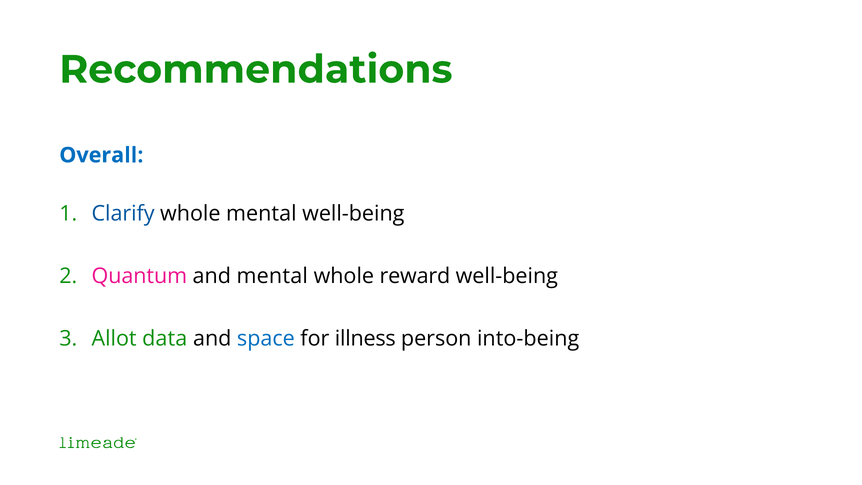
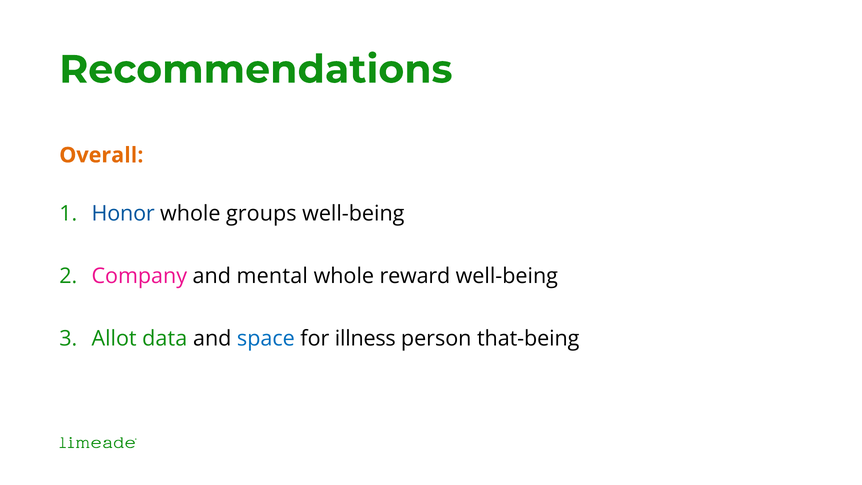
Overall colour: blue -> orange (101, 155)
Clarify: Clarify -> Honor (123, 213)
whole mental: mental -> groups (261, 213)
Quantum: Quantum -> Company (139, 276)
into-being: into-being -> that-being (528, 338)
